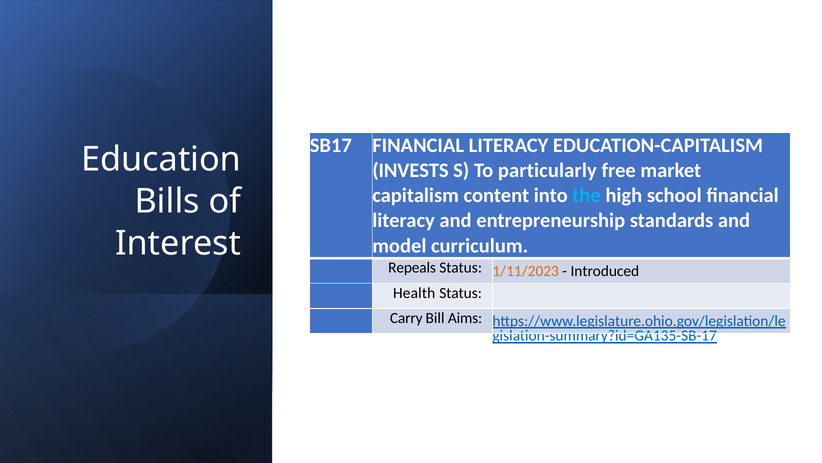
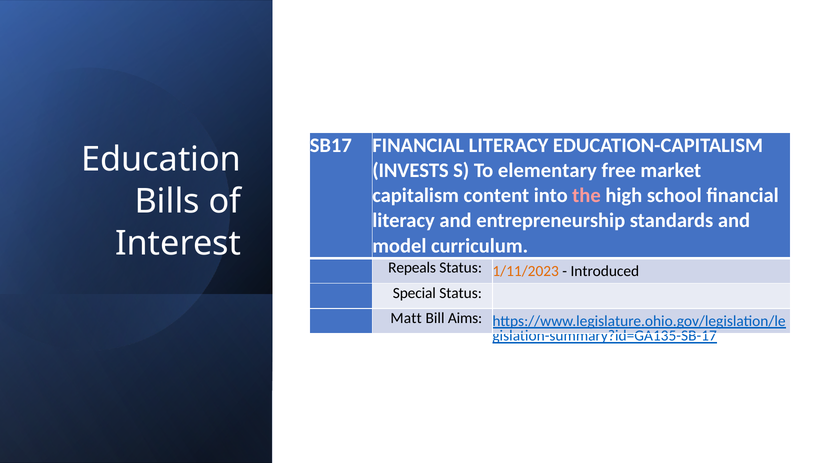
particularly: particularly -> elementary (547, 170)
the colour: light blue -> pink (586, 195)
Health: Health -> Special (414, 293)
Carry: Carry -> Matt (406, 318)
